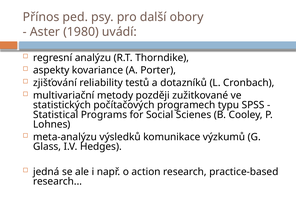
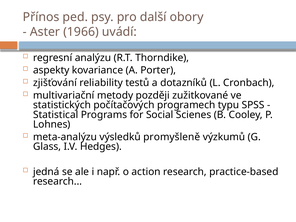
1980: 1980 -> 1966 (81, 32)
komunikace: komunikace -> promyšleně (172, 137)
